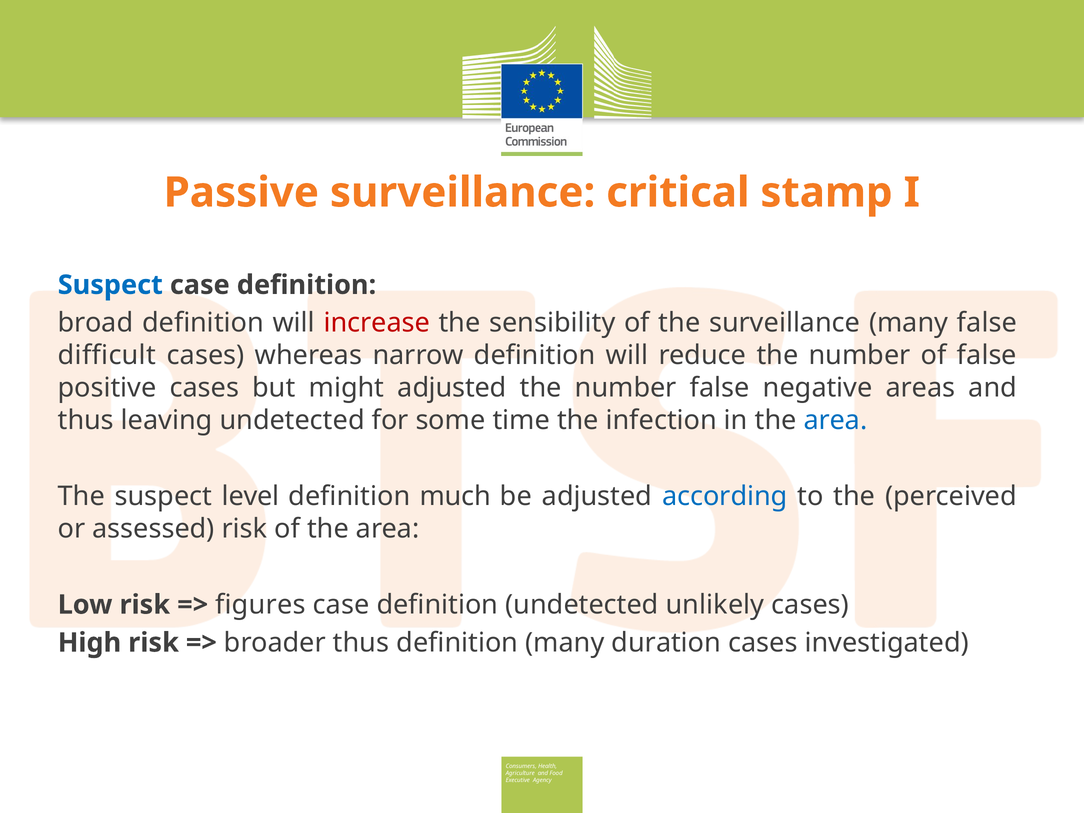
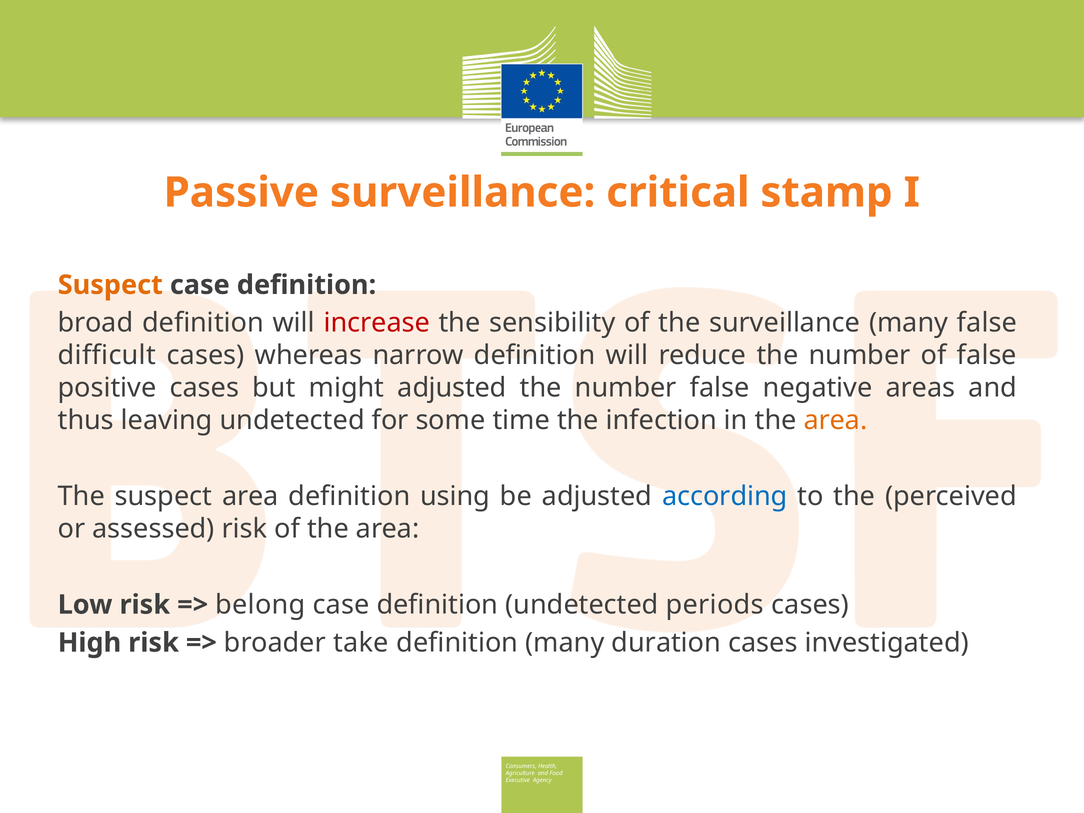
Suspect colour: blue -> orange (110, 285)
area colour: blue -> orange (835, 420)
suspect level: level -> area (250, 496)
much: much -> using (455, 496)
figures: figures -> belong (260, 605)
unlikely: unlikely -> periods (715, 605)
broader thus: thus -> take (361, 643)
